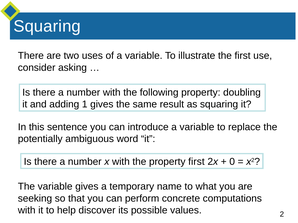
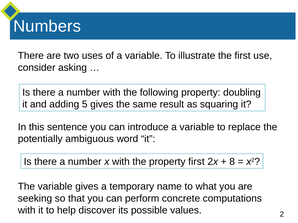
Squaring: Squaring -> Numbers (47, 26)
1: 1 -> 5 (85, 104)
0: 0 -> 8 (232, 162)
